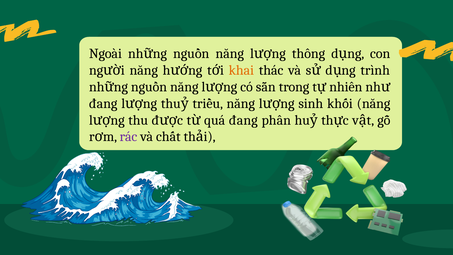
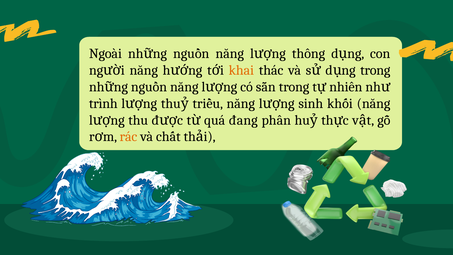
trình: trình -> trong (375, 70)
đang: đang -> trình (103, 103)
rác colour: purple -> orange (128, 137)
